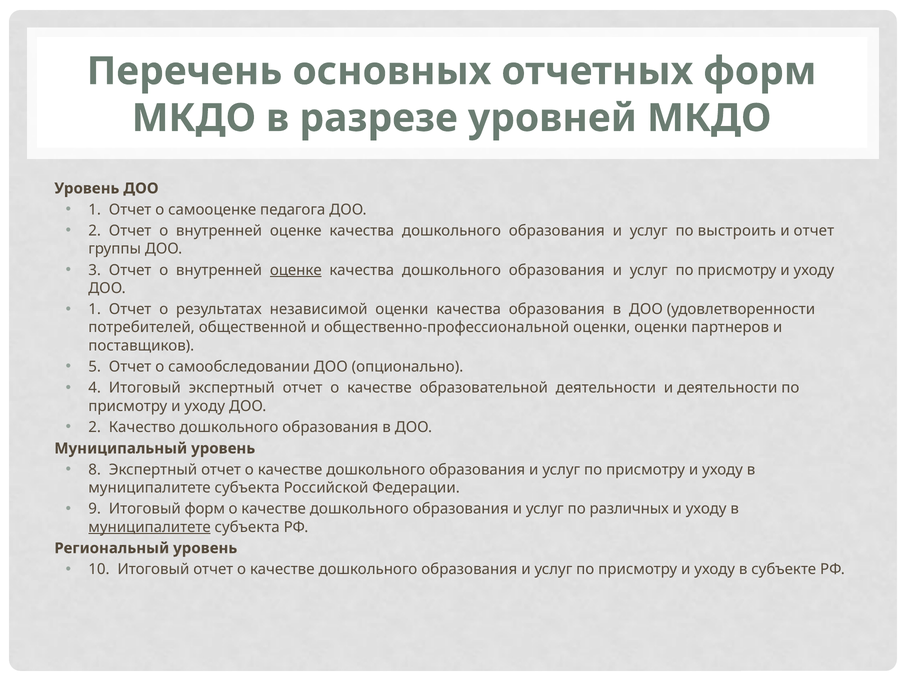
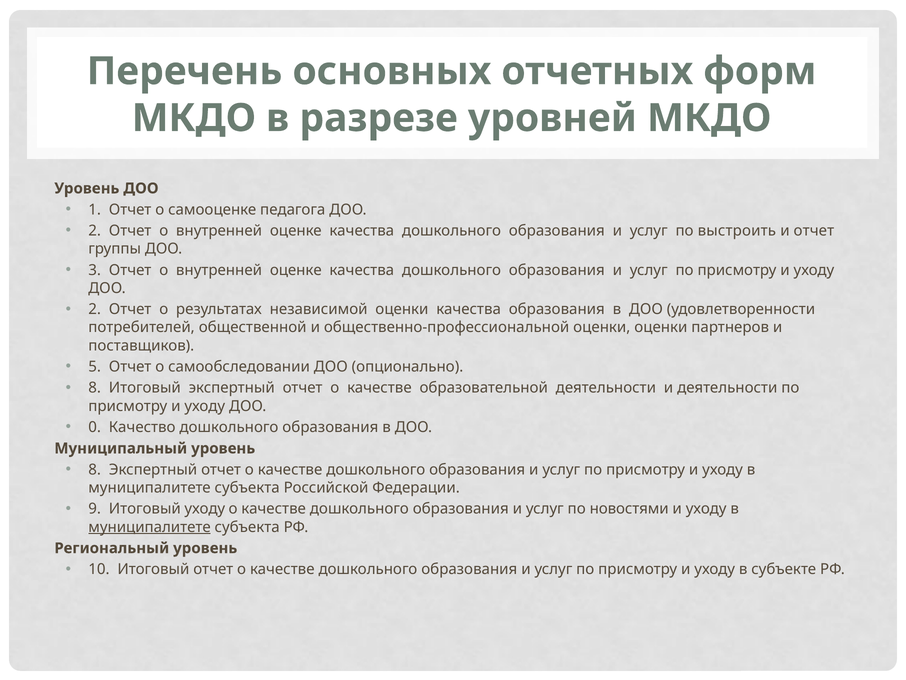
оценке underline: present -> none (296, 270)
1: 1 -> 2 (95, 309)
4: 4 -> 8 (95, 388)
2: 2 -> 0 (95, 427)
Итоговый форм: форм -> уходу (205, 509)
различных: различных -> новостями (629, 509)
